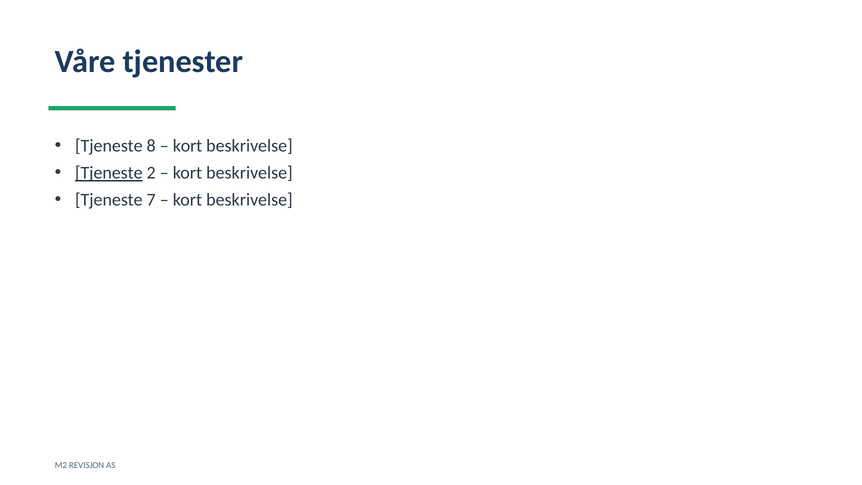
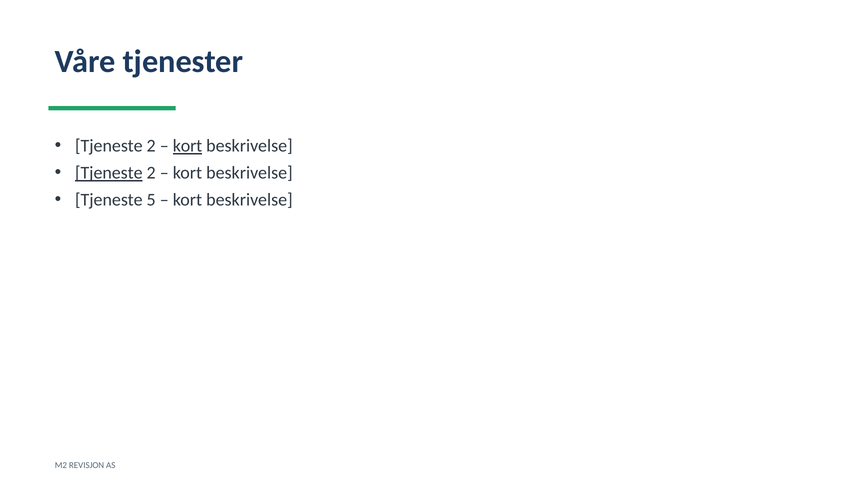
8: 8 -> 2 (151, 146)
kort underline: none -> present (188, 146)
7: 7 -> 5 (151, 200)
